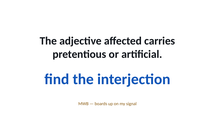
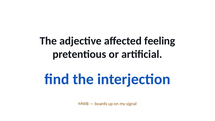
carries: carries -> feeling (160, 41)
